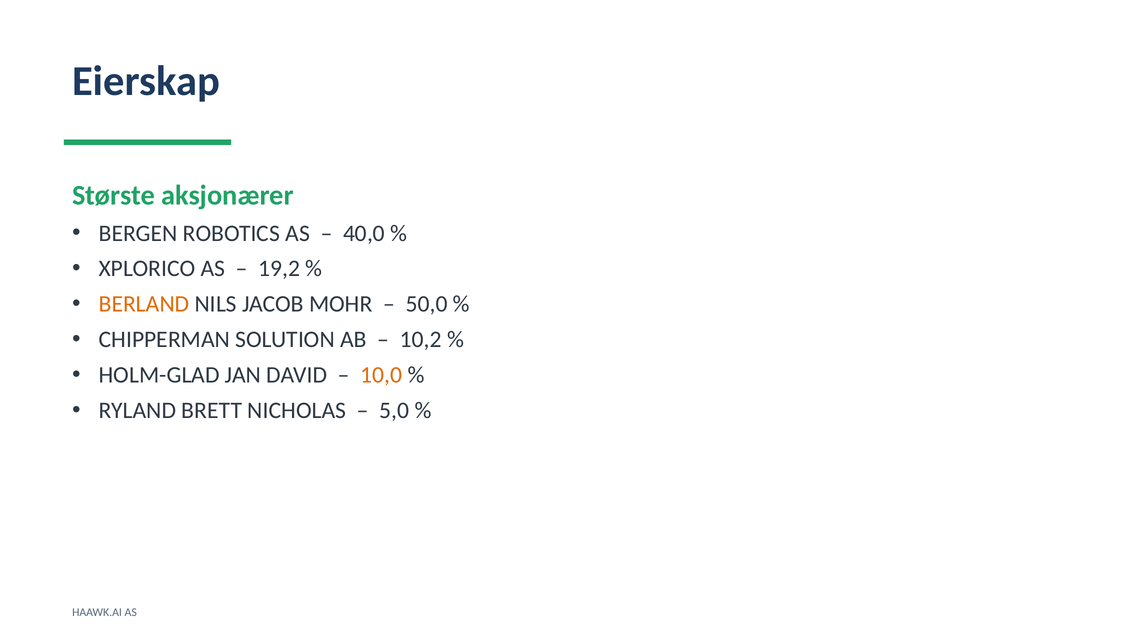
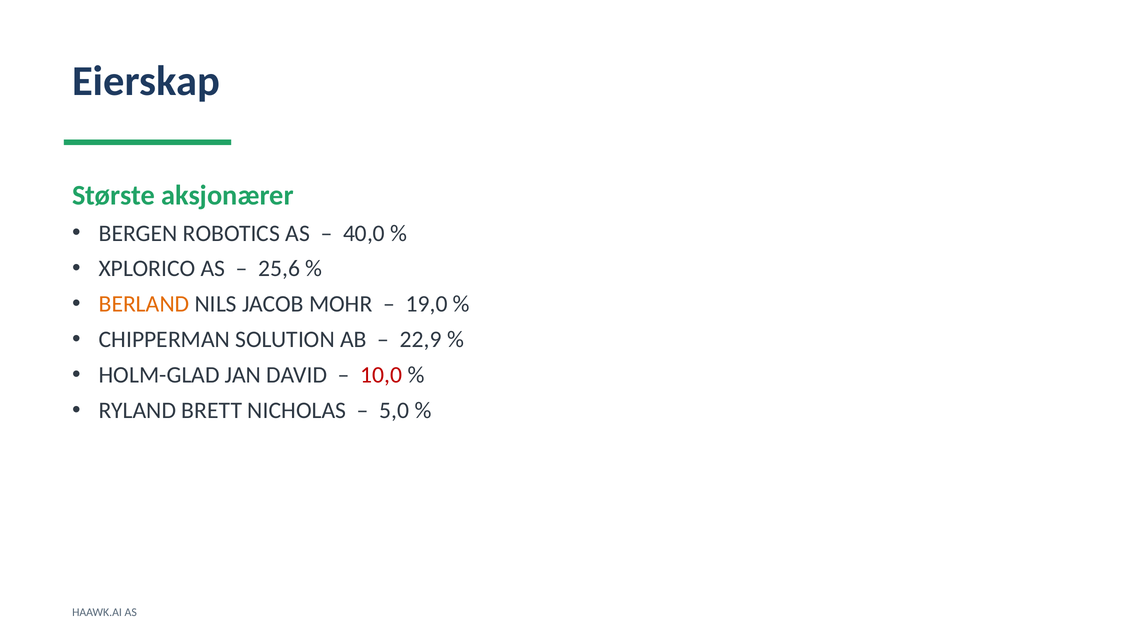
19,2: 19,2 -> 25,6 (279, 269)
50,0: 50,0 -> 19,0 (427, 304)
10,2: 10,2 -> 22,9 (421, 340)
10,0 colour: orange -> red (381, 375)
